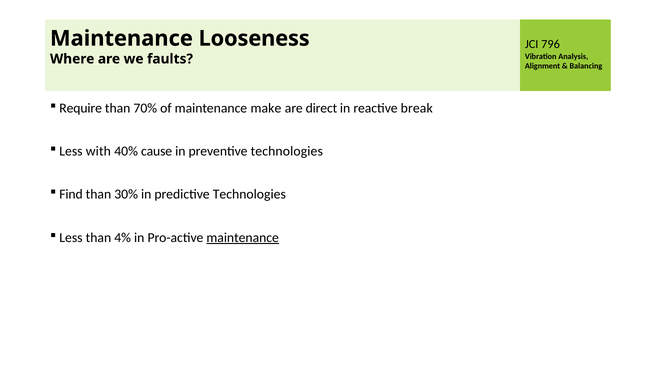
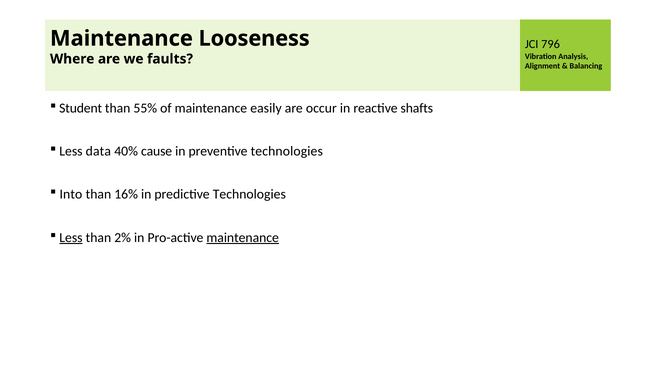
Require: Require -> Student (81, 108)
70%: 70% -> 55% (145, 108)
make: make -> easily (266, 108)
direct: direct -> occur (321, 108)
break: break -> shafts (417, 108)
with: with -> data (98, 151)
Find: Find -> Into (71, 194)
30%: 30% -> 16% (126, 194)
Less underline: none -> present (71, 238)
4%: 4% -> 2% (123, 238)
